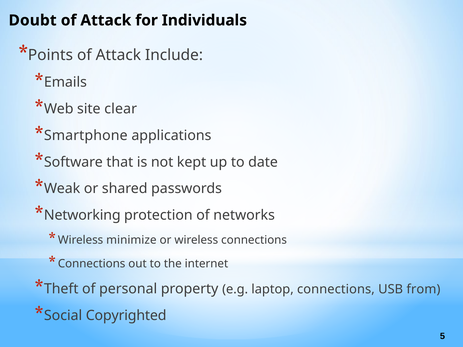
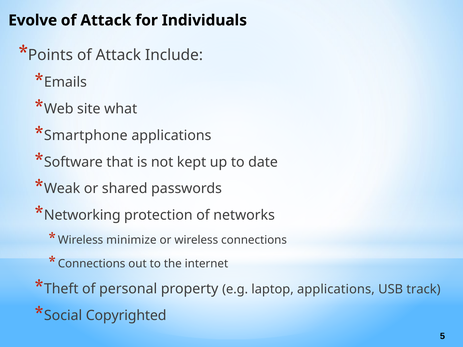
Doubt: Doubt -> Evolve (33, 20)
clear: clear -> what (121, 109)
laptop connections: connections -> applications (336, 289)
from: from -> track (423, 289)
